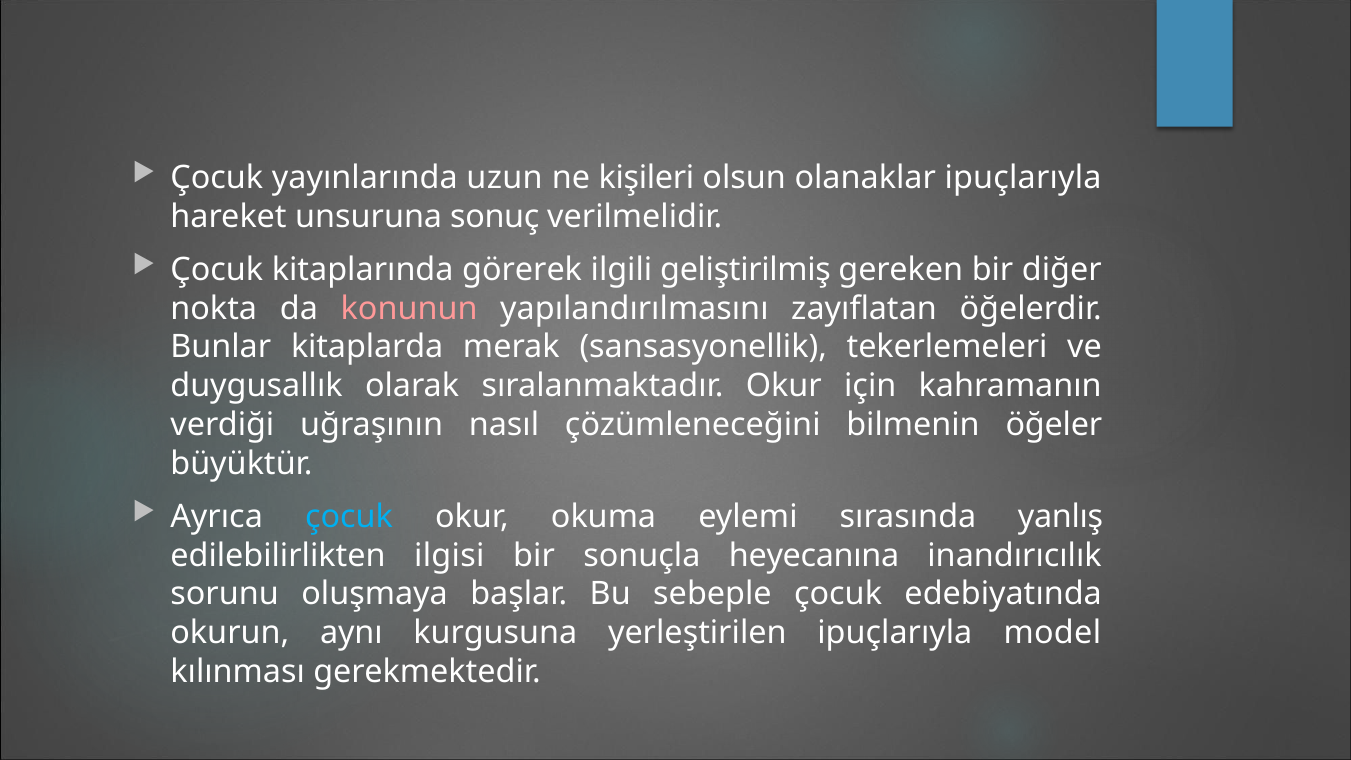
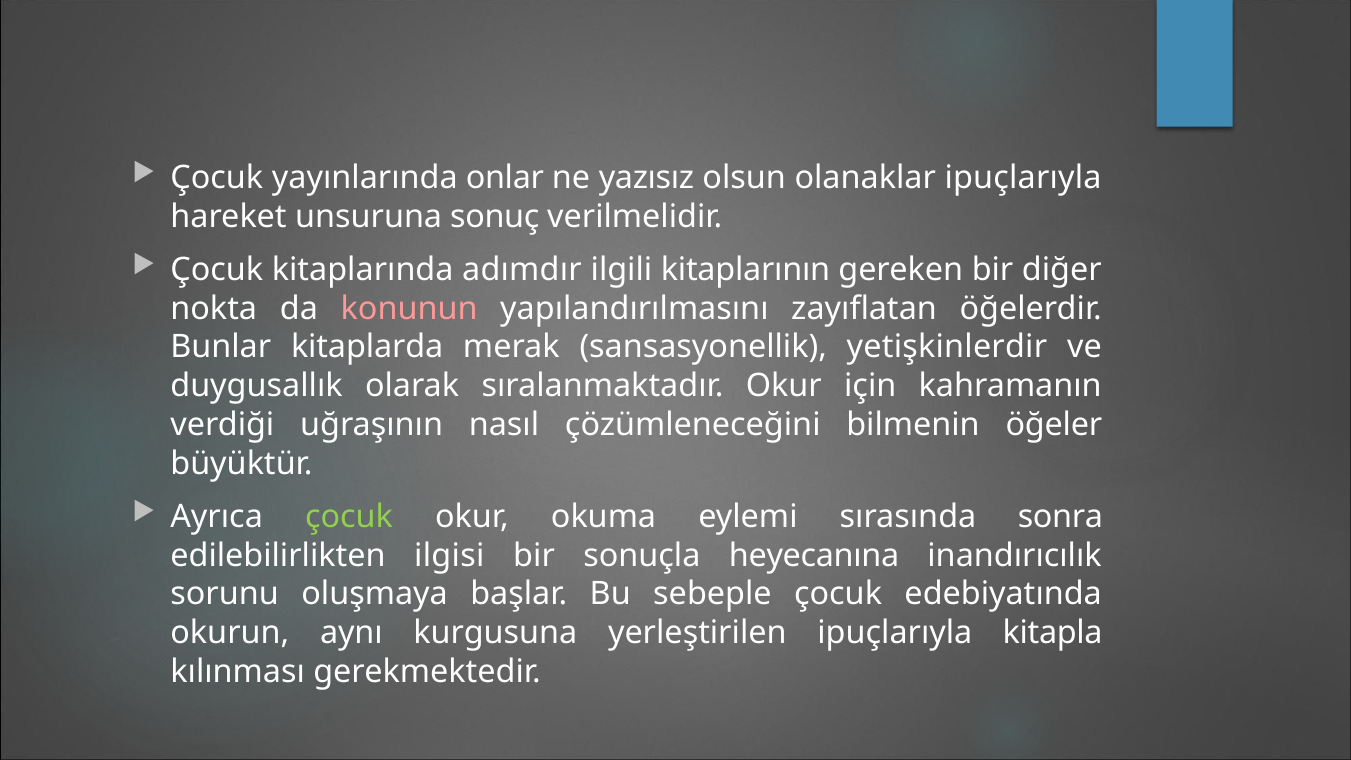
uzun: uzun -> onlar (505, 178)
kişileri: kişileri -> yazısız (646, 178)
görerek: görerek -> adımdır (522, 270)
geliştirilmiş: geliştirilmiş -> kitaplarının (745, 270)
tekerlemeleri: tekerlemeleri -> yetişkinlerdir (947, 347)
çocuk colour: light blue -> light green (349, 517)
yanlış: yanlış -> sonra (1060, 517)
model: model -> kitapla (1053, 633)
